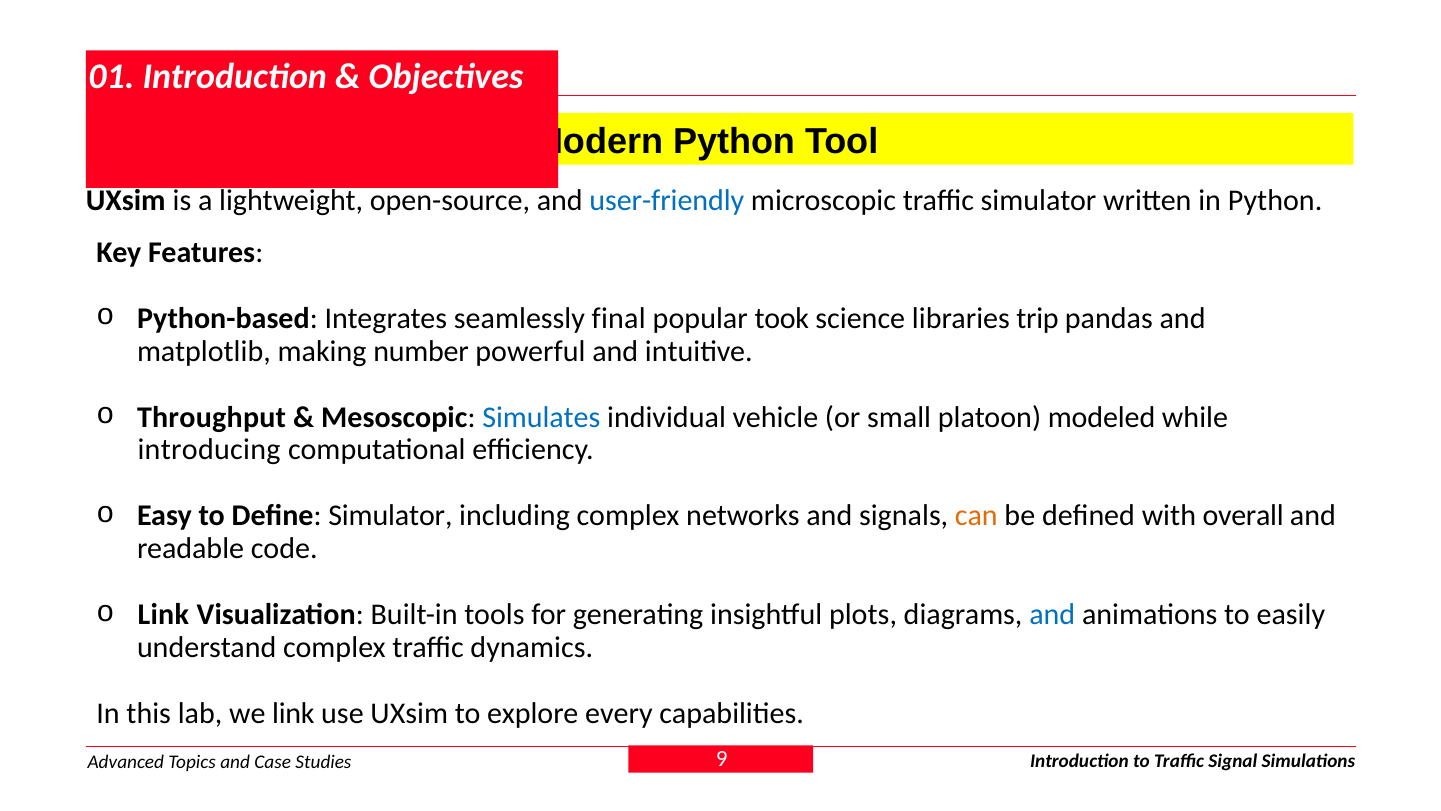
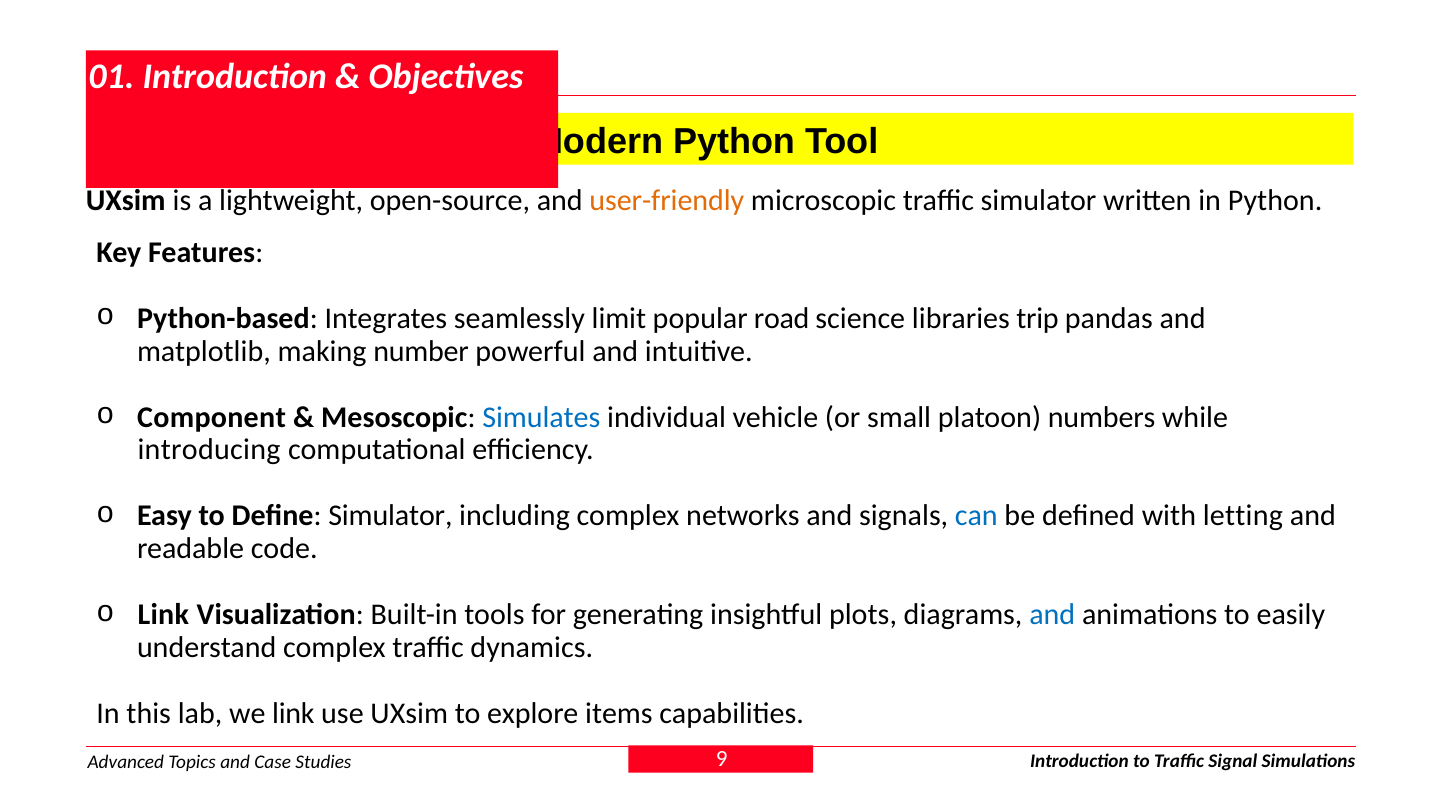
user-friendly colour: blue -> orange (667, 201)
final: final -> limit (619, 319)
took: took -> road (782, 319)
Throughput: Throughput -> Component (212, 417)
modeled: modeled -> numbers (1102, 417)
can colour: orange -> blue (976, 516)
overall: overall -> letting (1243, 516)
every: every -> items (619, 713)
